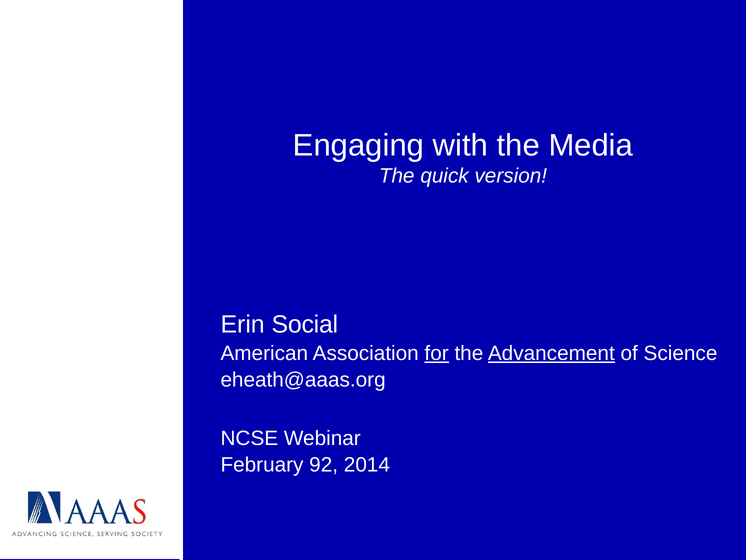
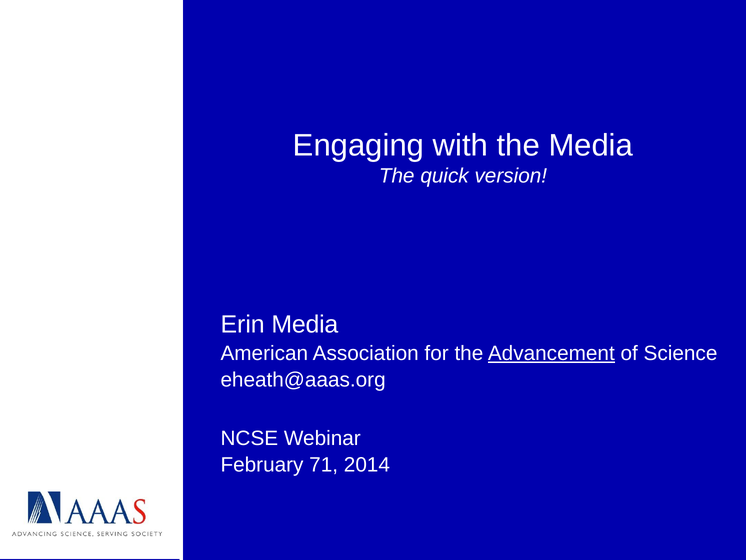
Erin Social: Social -> Media (305, 324)
for underline: present -> none (437, 353)
92: 92 -> 71 (324, 465)
